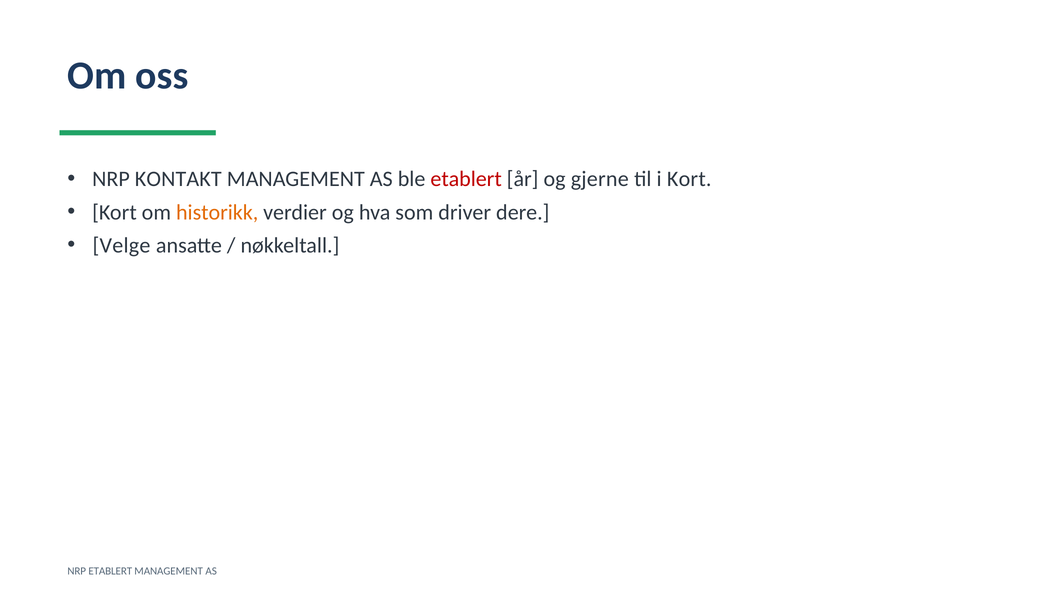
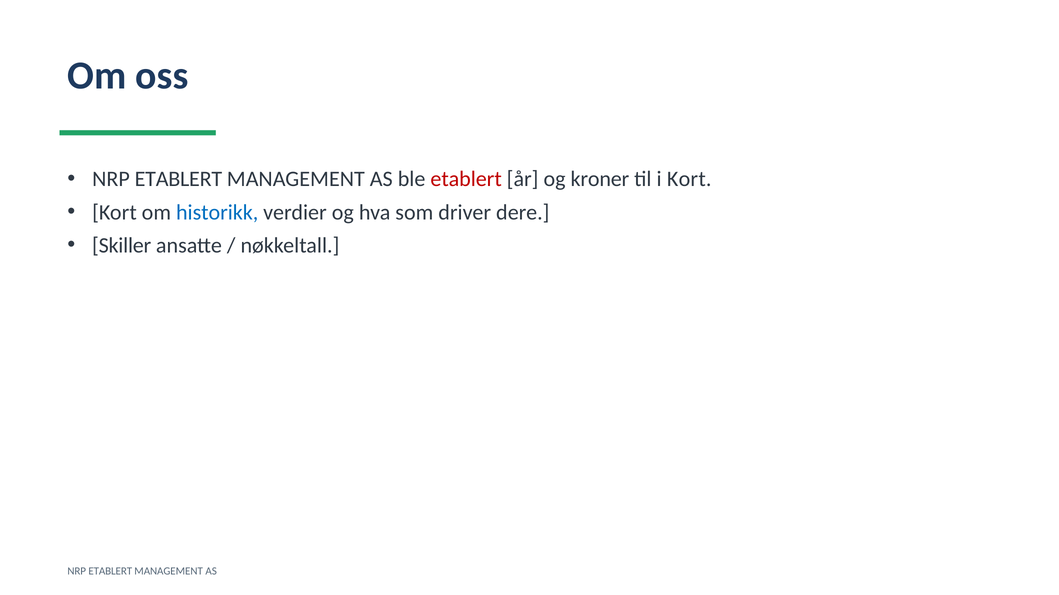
KONTAKT: KONTAKT -> ETABLERT (178, 179)
gjerne: gjerne -> kroner (600, 179)
historikk colour: orange -> blue (217, 212)
Velge: Velge -> Skiller (122, 246)
